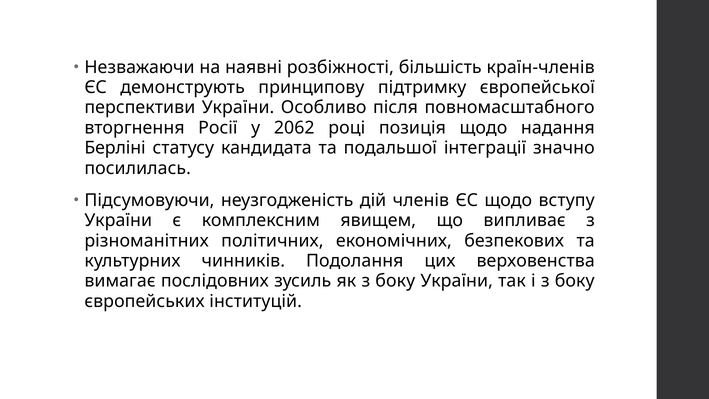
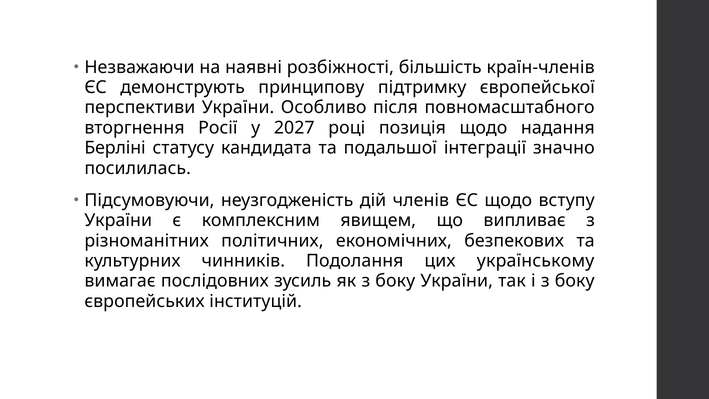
2062: 2062 -> 2027 (294, 128)
верховенства: верховенства -> українському (536, 261)
